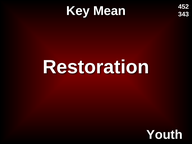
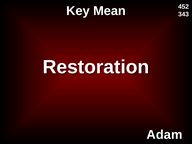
Youth: Youth -> Adam (164, 135)
